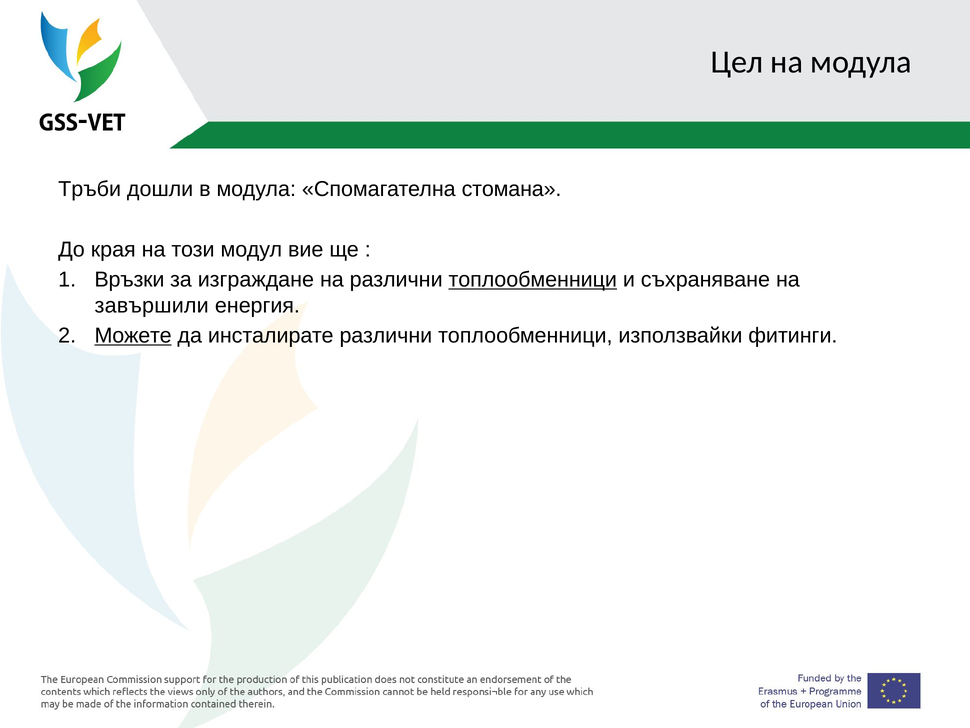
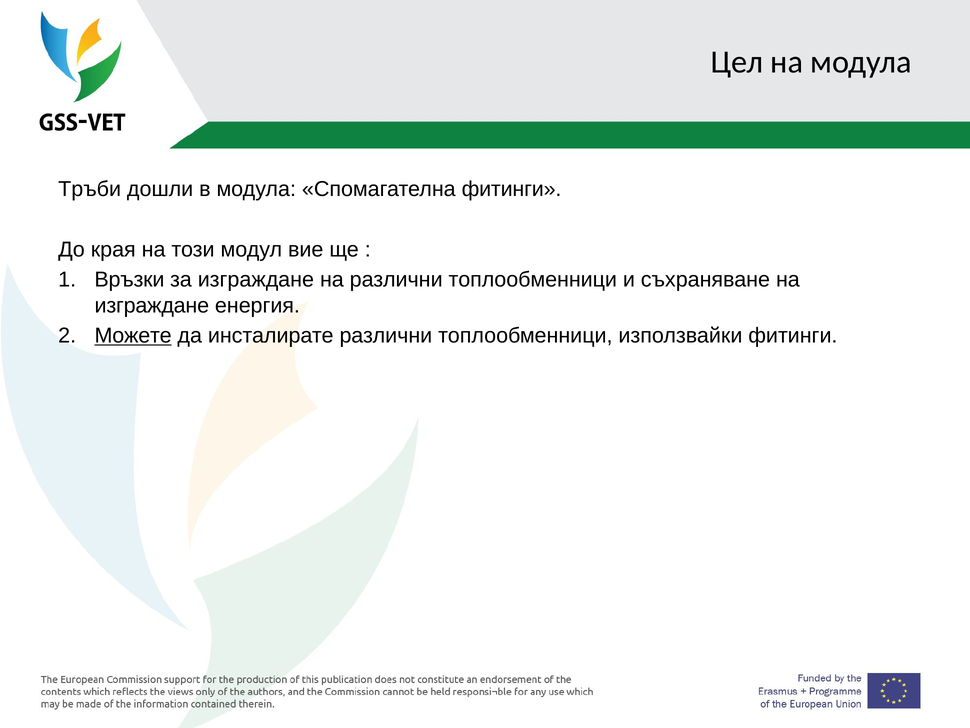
Спомагателна стомана: стомана -> фитинги (512, 189)
топлообменници underline: present -> none (533, 280)
завършили: завършили -> изграждане (152, 305)
